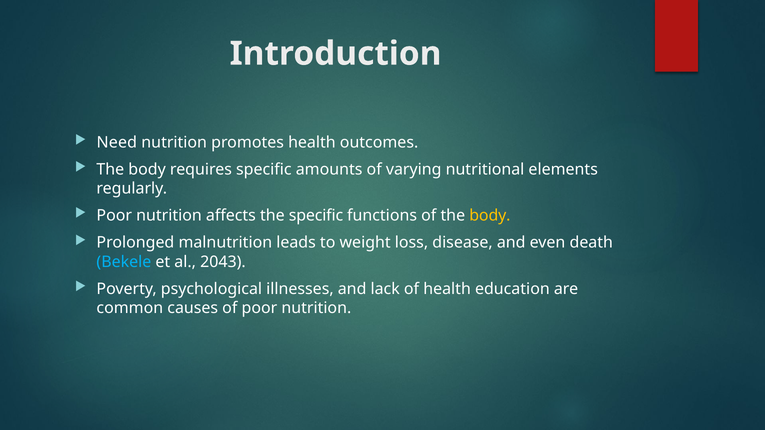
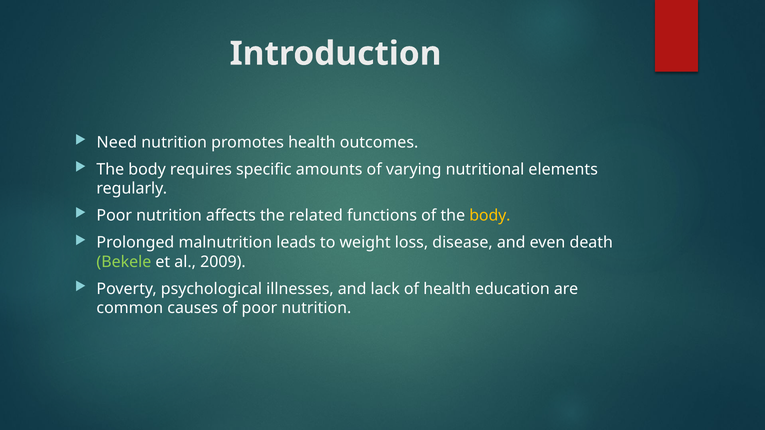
the specific: specific -> related (316, 216)
Bekele colour: light blue -> light green (124, 262)
2043: 2043 -> 2009 (223, 262)
